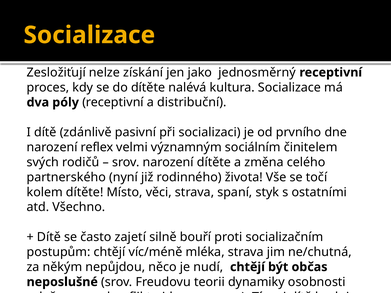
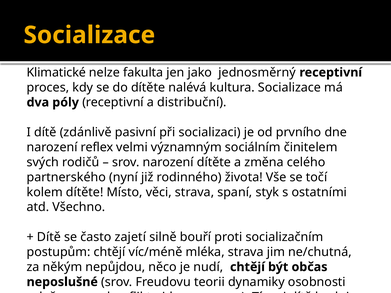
Zesložiťují: Zesložiťují -> Klimatické (56, 72)
získání: získání -> fakulta (143, 72)
